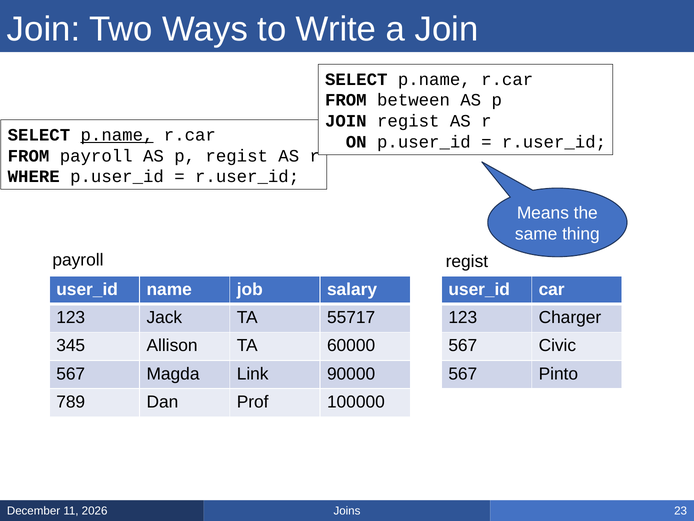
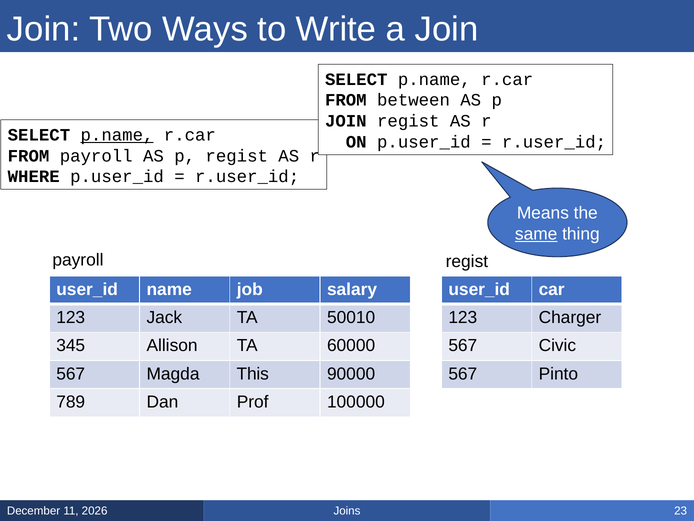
same underline: none -> present (536, 234)
55717: 55717 -> 50010 (351, 317)
Link: Link -> This (253, 373)
